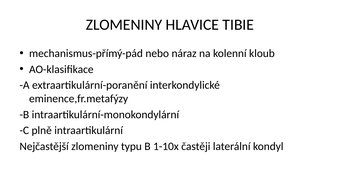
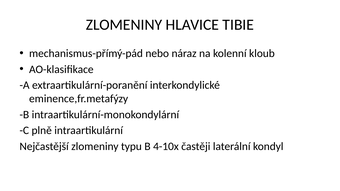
1-10x: 1-10x -> 4-10x (166, 147)
